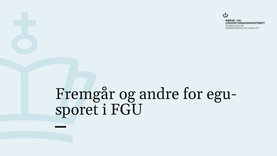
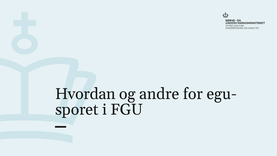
Fremgår: Fremgår -> Hvordan (85, 94)
